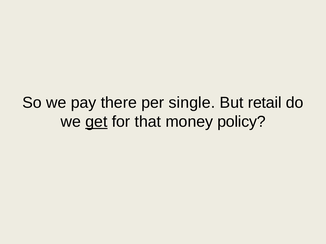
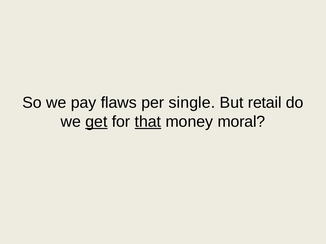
there: there -> flaws (119, 103)
that underline: none -> present (148, 122)
policy: policy -> moral (241, 122)
